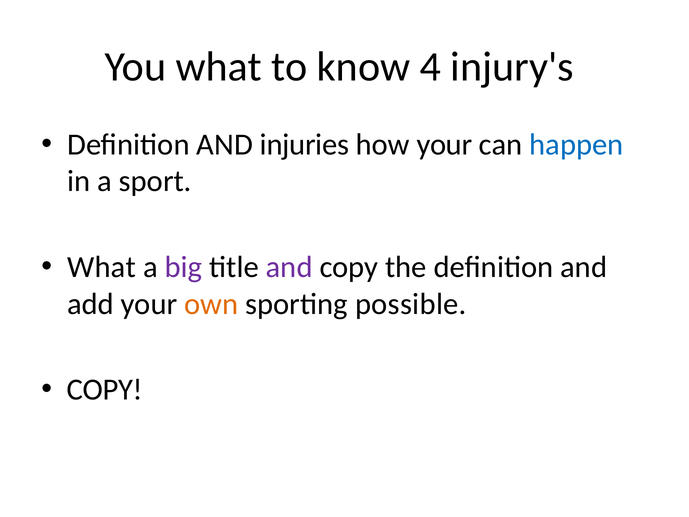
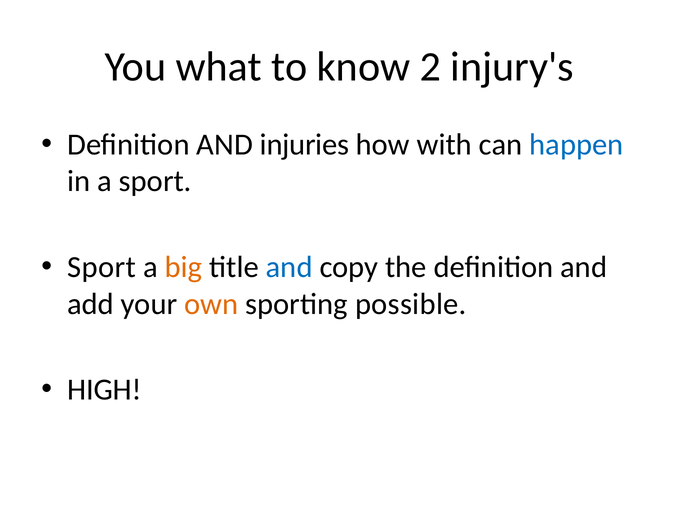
4: 4 -> 2 (430, 67)
how your: your -> with (444, 145)
What: What -> Sport (102, 267)
big colour: purple -> orange (184, 267)
and colour: purple -> blue (289, 267)
COPY: COPY -> HIGH (105, 390)
